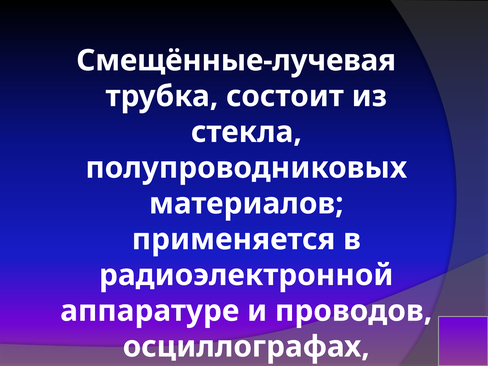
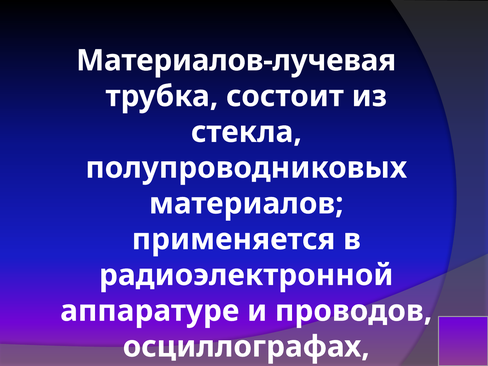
Смещённые-лучевая: Смещённые-лучевая -> Материалов-лучевая (236, 61)
